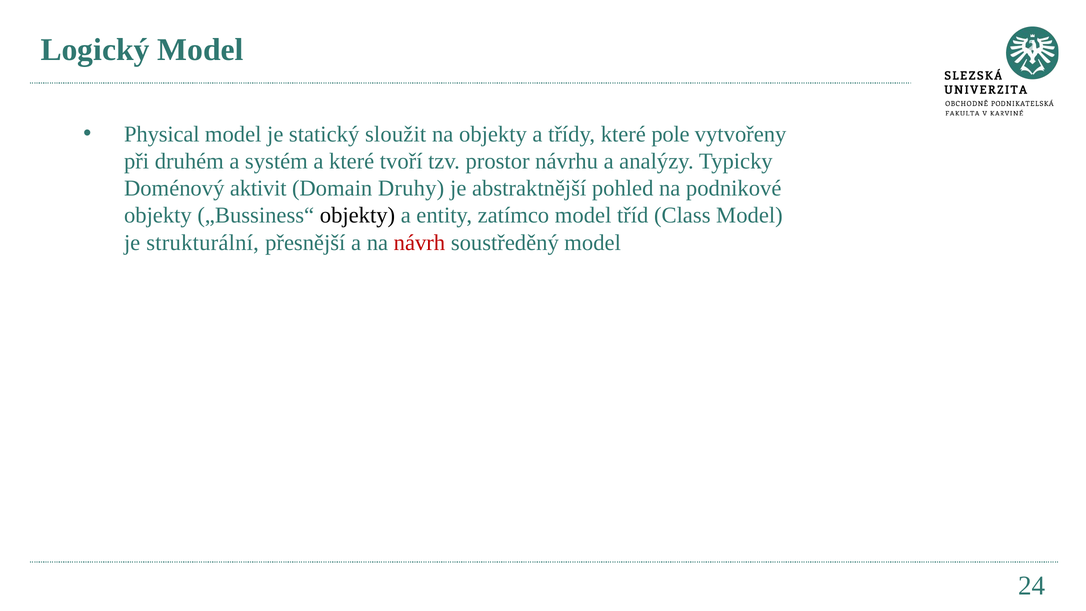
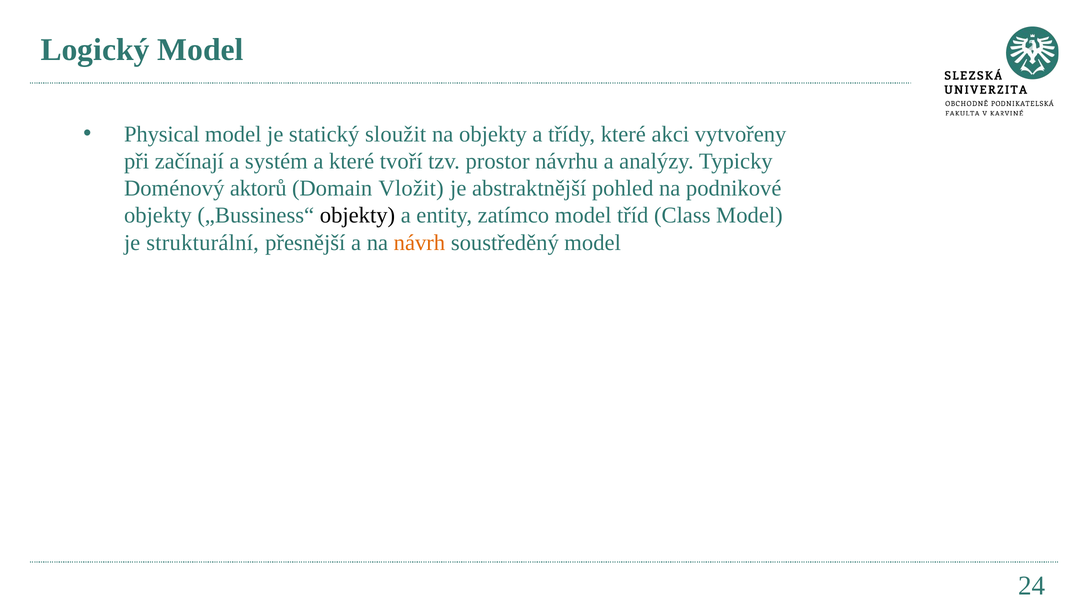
pole: pole -> akci (670, 134)
druhém: druhém -> začínají (189, 161)
aktivit: aktivit -> aktorů (258, 188)
Druhy: Druhy -> Vložit (411, 188)
návrh colour: red -> orange (419, 243)
